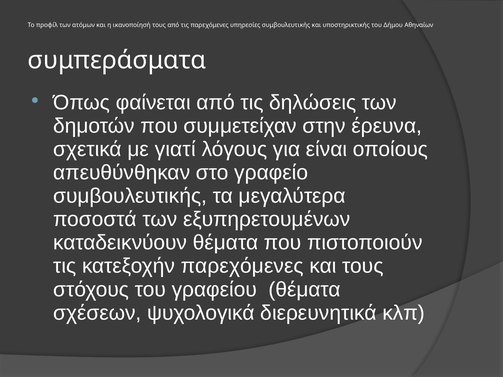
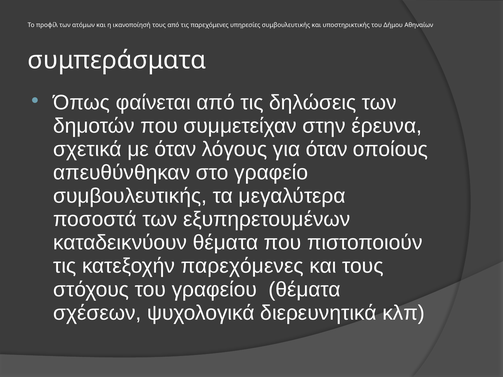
με γιατί: γιατί -> όταν (175, 149)
για είναι: είναι -> όταν (327, 149)
